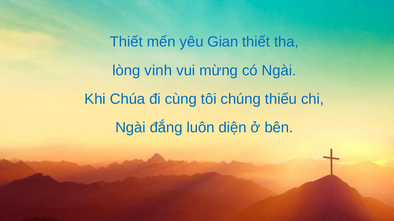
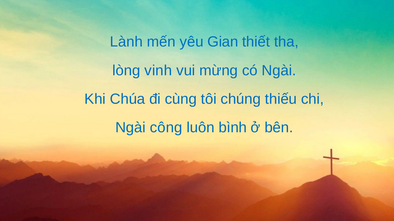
Thiết: Thiết -> Lành (126, 42)
đắng: đắng -> công (166, 128)
diện: diện -> bình (233, 128)
